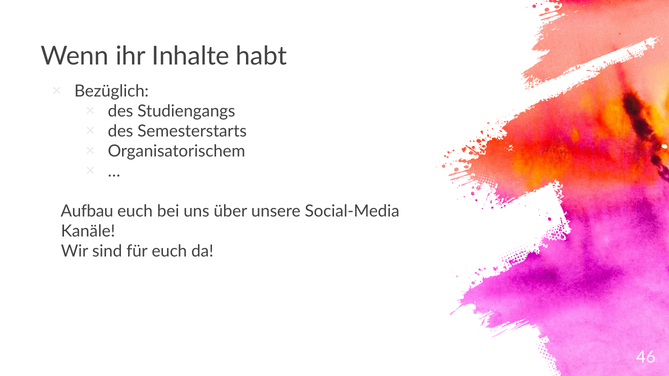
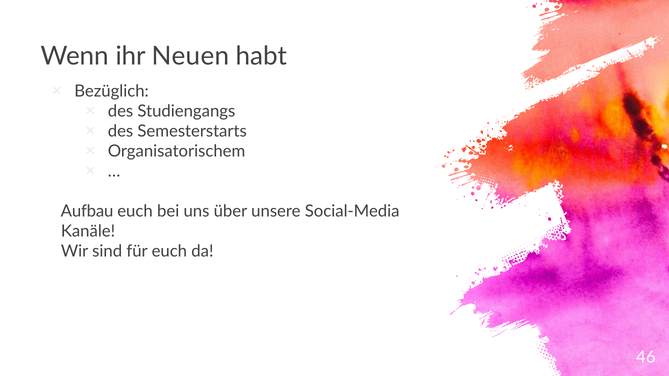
Inhalte: Inhalte -> Neuen (190, 56)
